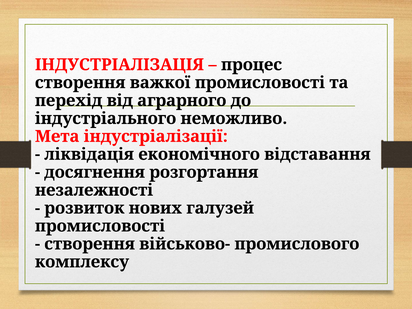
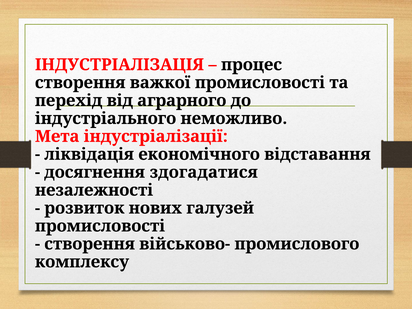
розгортання: розгортання -> здогадатися (204, 172)
